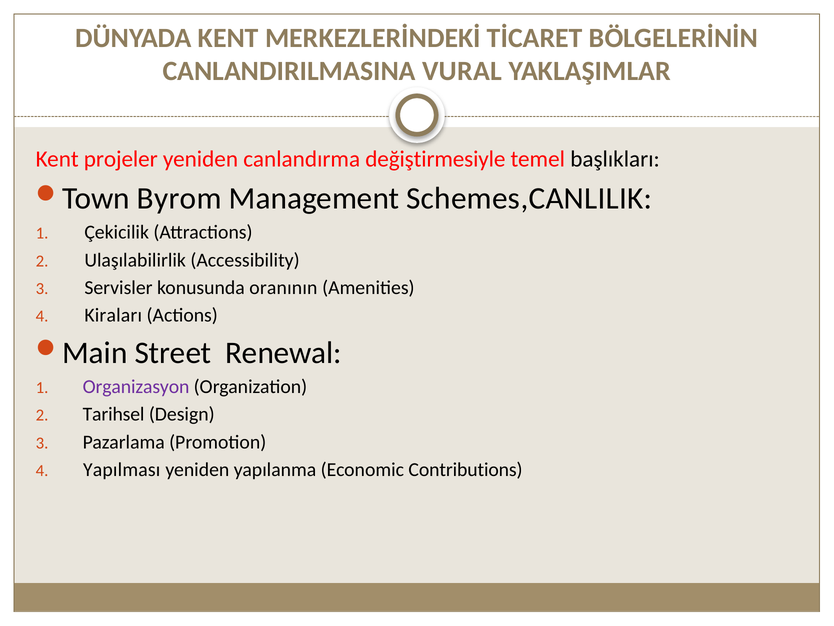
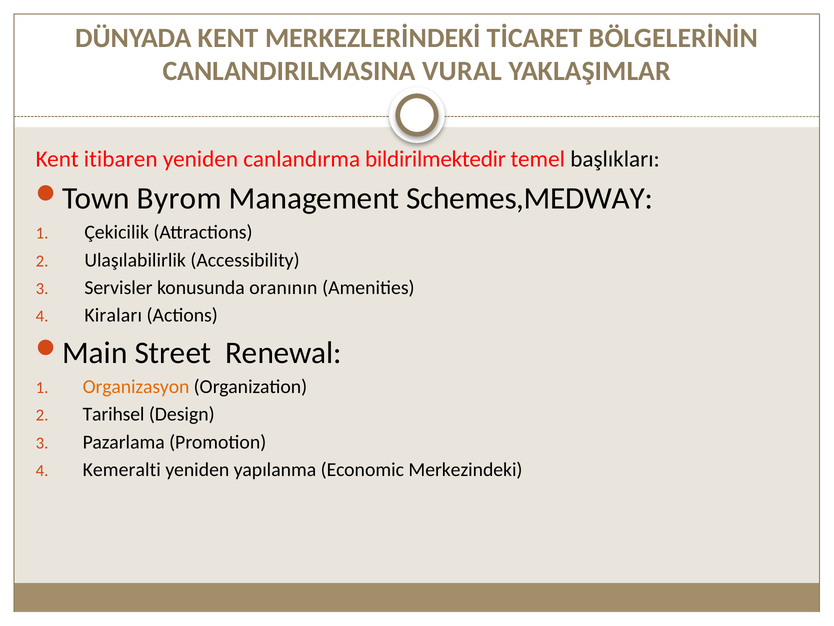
projeler: projeler -> itibaren (121, 159)
değiştirmesiyle: değiştirmesiyle -> bildirilmektedir (435, 159)
Schemes,CANLILIK: Schemes,CANLILIK -> Schemes,MEDWAY (530, 198)
Organizasyon colour: purple -> orange (136, 387)
Yapılması: Yapılması -> Kemeralti (122, 469)
Contributions: Contributions -> Merkezindeki (465, 469)
